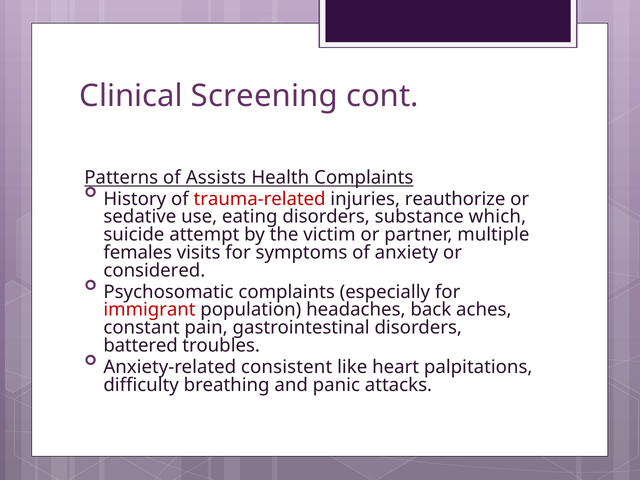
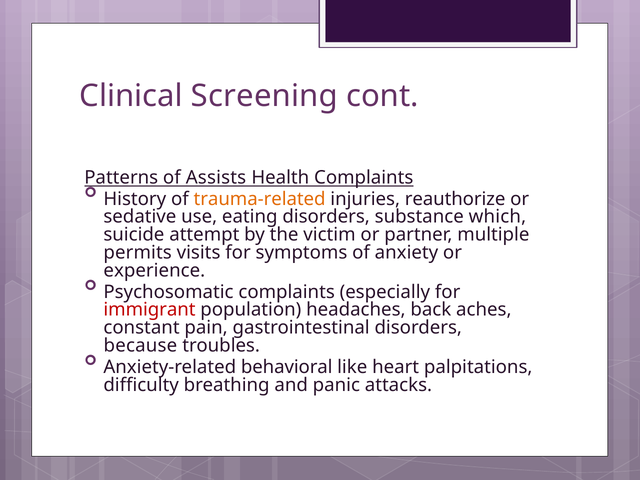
trauma-related colour: red -> orange (260, 199)
females: females -> permits (138, 253)
considered: considered -> experience (154, 271)
battered: battered -> because (140, 346)
consistent: consistent -> behavioral (287, 367)
